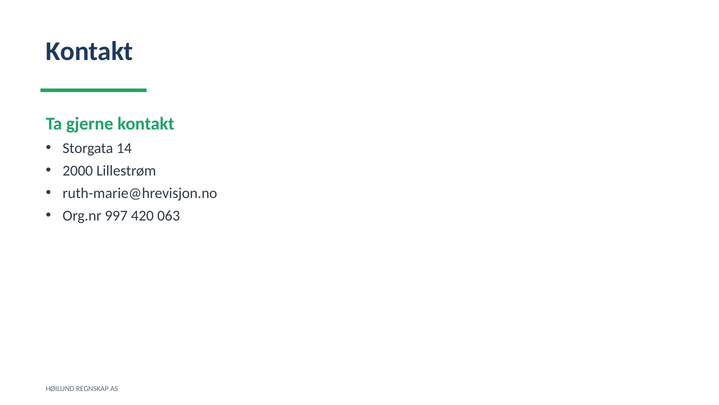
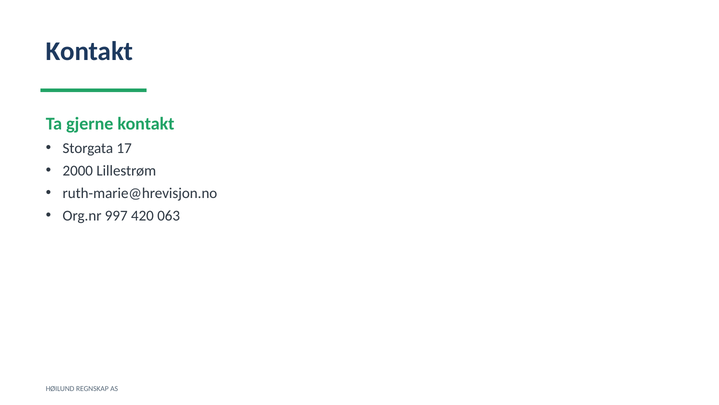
14: 14 -> 17 (124, 148)
